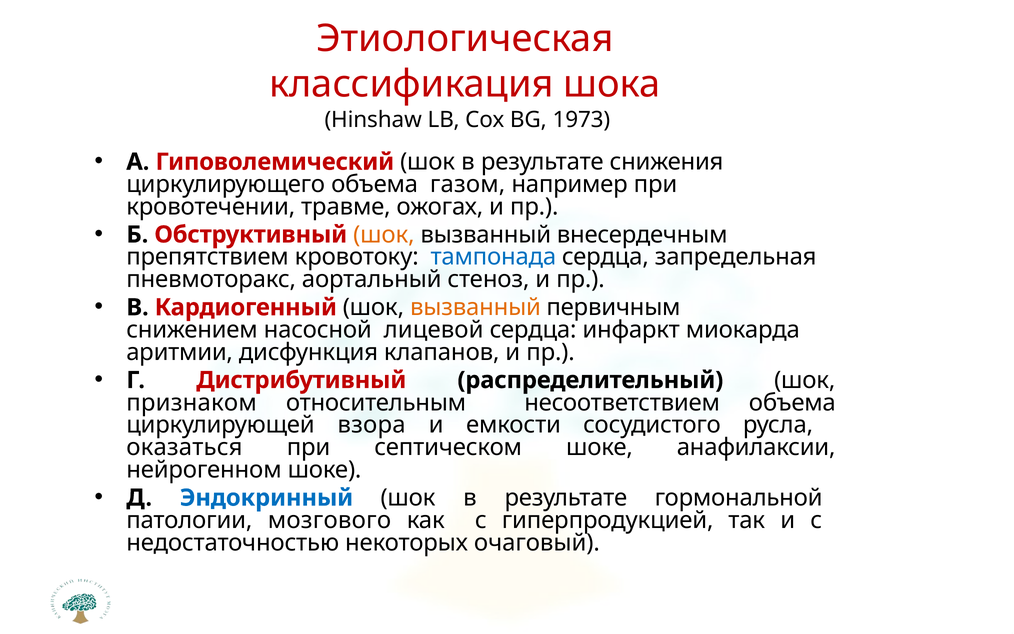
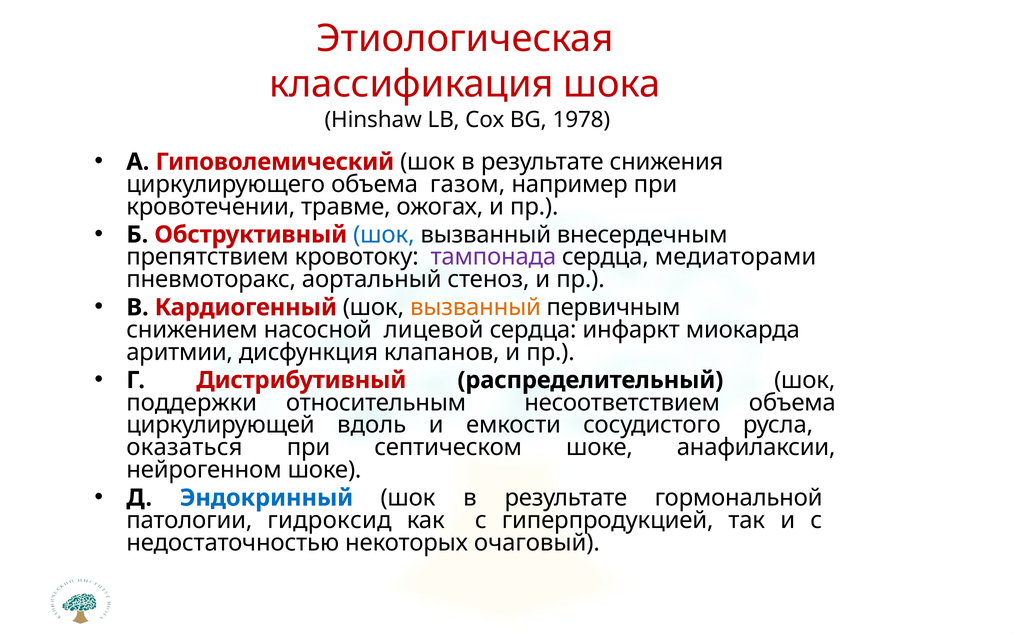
1973: 1973 -> 1978 (581, 120)
шок colour: orange -> blue (384, 235)
тампонада colour: blue -> purple (493, 257)
запредельная: запредельная -> медиаторами (736, 257)
признаком: признаком -> поддержки (192, 402)
взора: взора -> вдоль (372, 425)
мозгового: мозгового -> гидроксид (329, 520)
